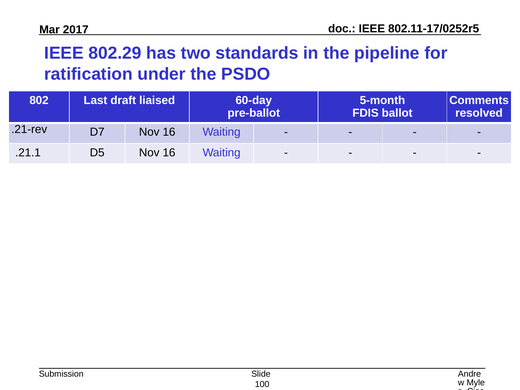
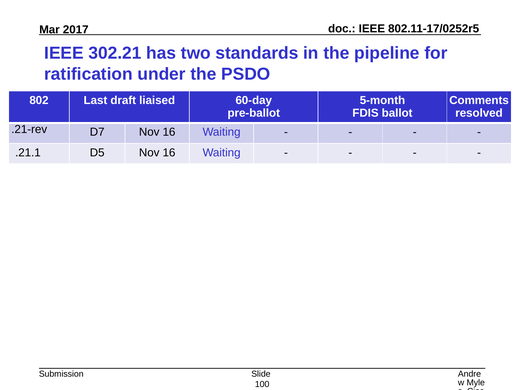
802.29: 802.29 -> 302.21 (115, 53)
